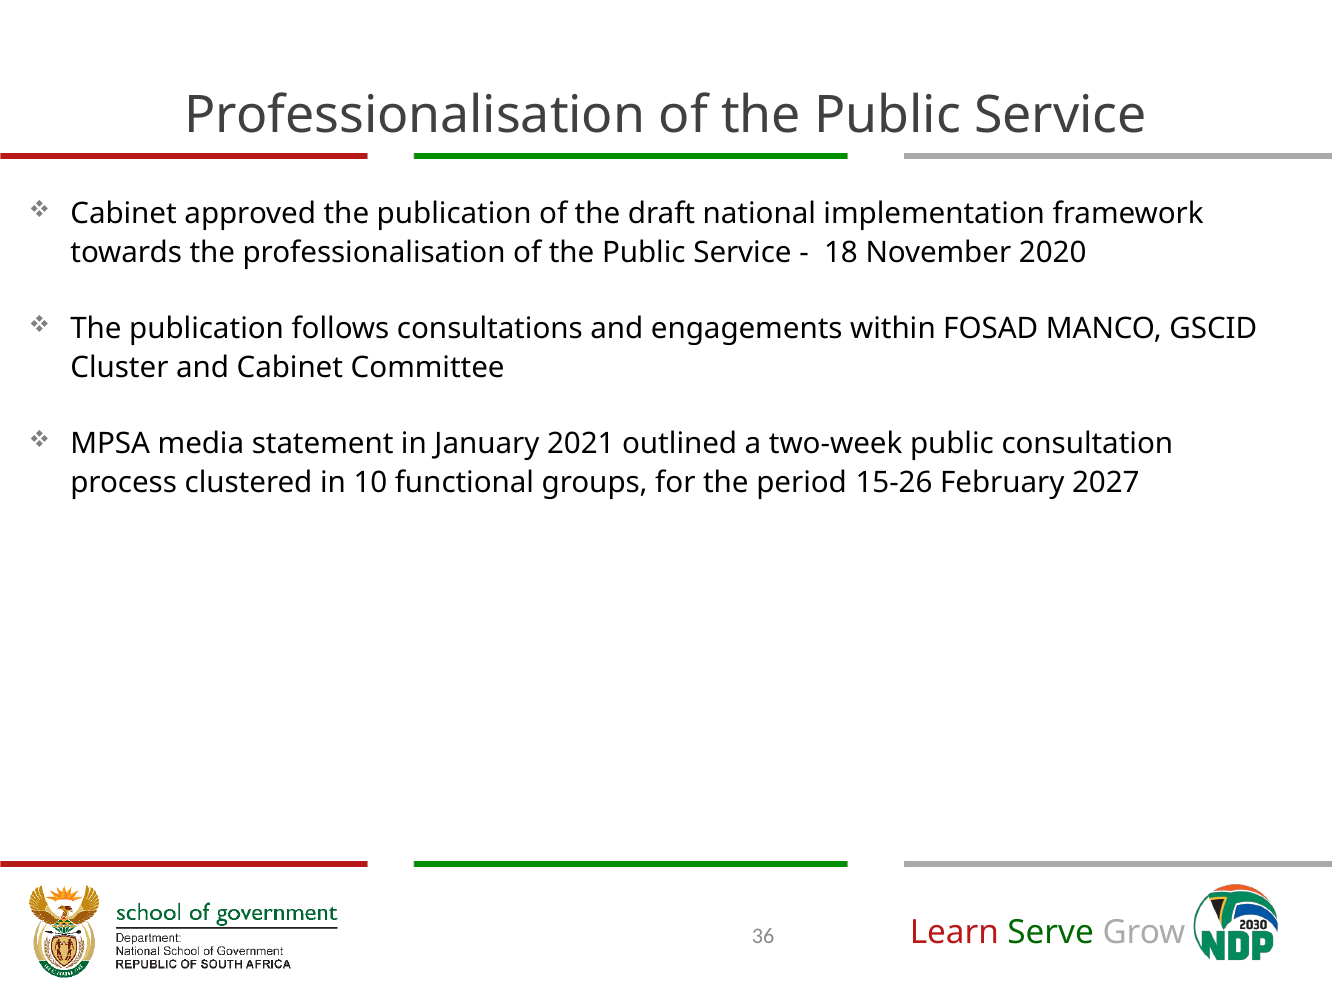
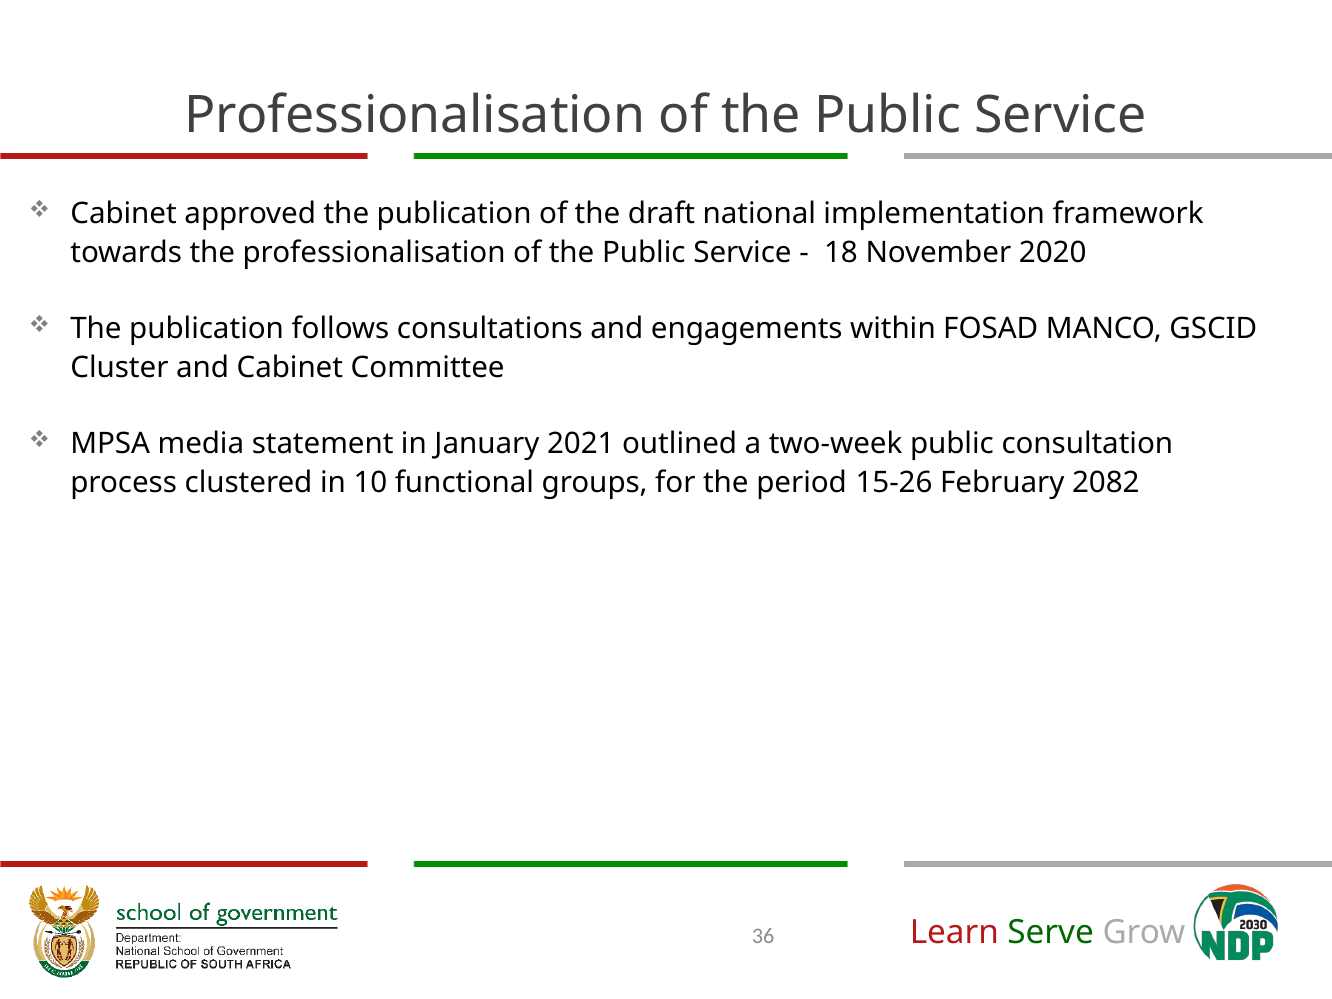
2027: 2027 -> 2082 (1106, 482)
